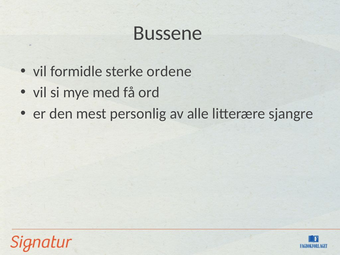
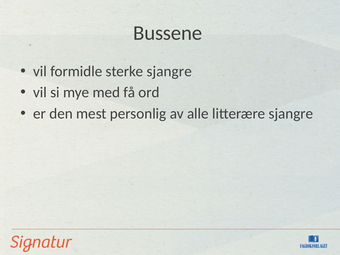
sterke ordene: ordene -> sjangre (169, 71)
